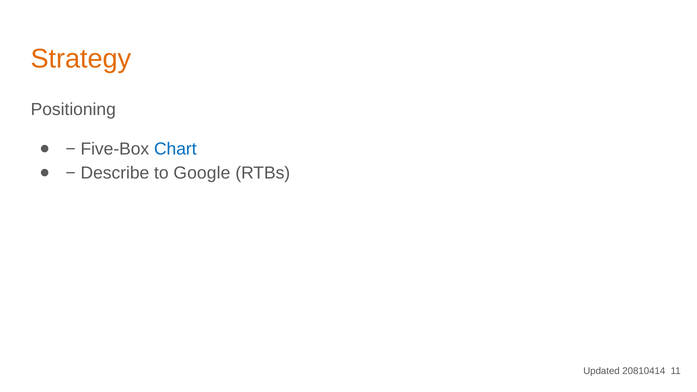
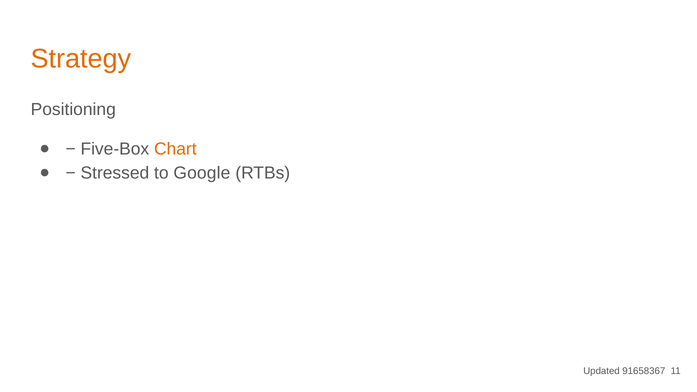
Chart colour: blue -> orange (175, 149)
Describe: Describe -> Stressed (115, 173)
20810414: 20810414 -> 91658367 (644, 371)
